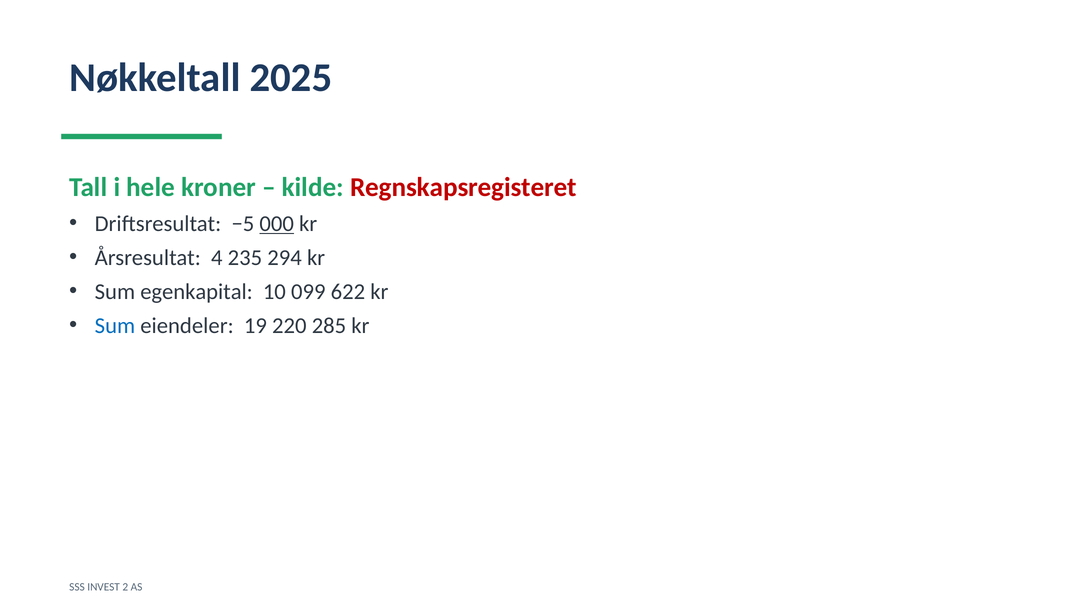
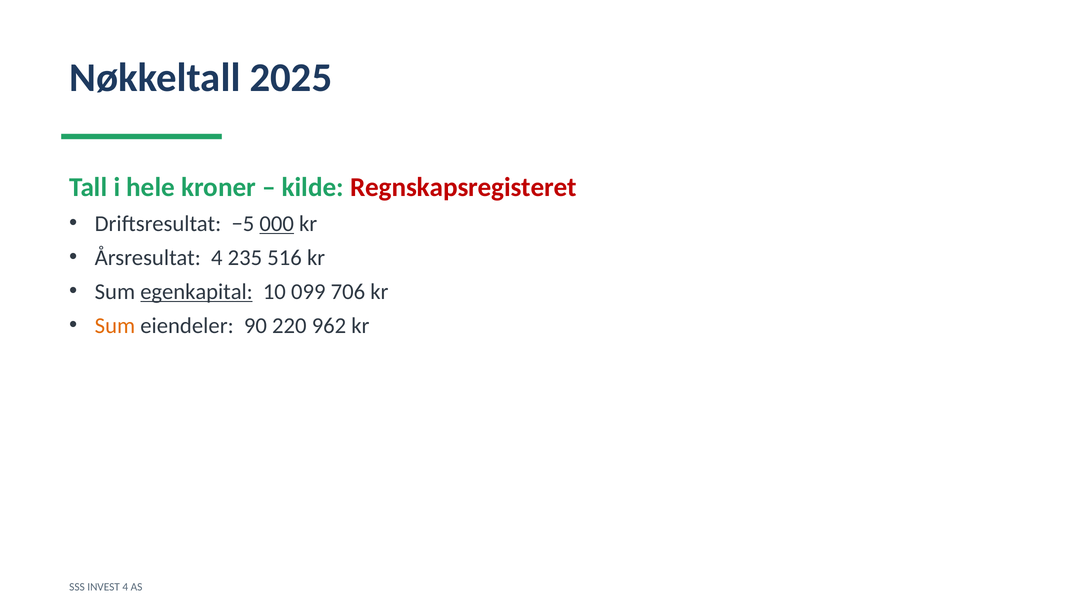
294: 294 -> 516 (285, 258)
egenkapital underline: none -> present (197, 292)
622: 622 -> 706 (348, 292)
Sum colour: blue -> orange (115, 326)
19: 19 -> 90 (255, 326)
285: 285 -> 962 (329, 326)
INVEST 2: 2 -> 4 (125, 587)
